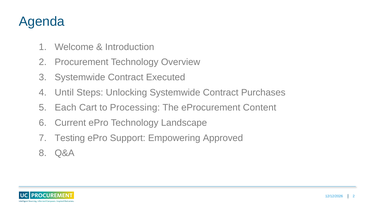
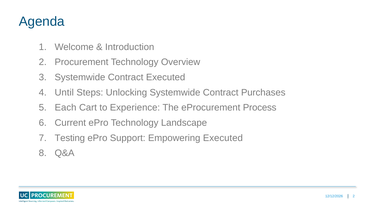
Processing: Processing -> Experience (135, 108)
Content: Content -> Process (260, 108)
Empowering Approved: Approved -> Executed (223, 138)
